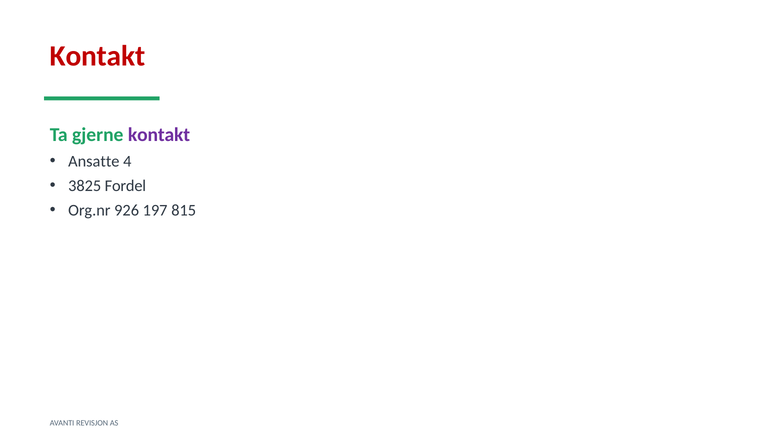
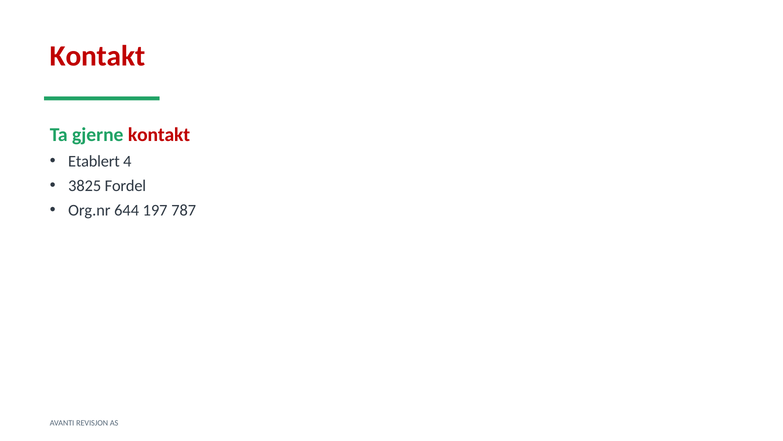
kontakt colour: purple -> red (159, 135)
Ansatte: Ansatte -> Etablert (94, 161)
926: 926 -> 644 (127, 210)
815: 815 -> 787 (184, 210)
